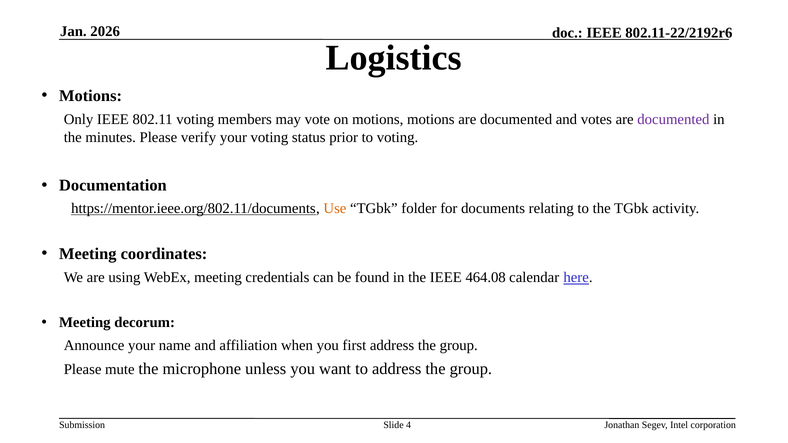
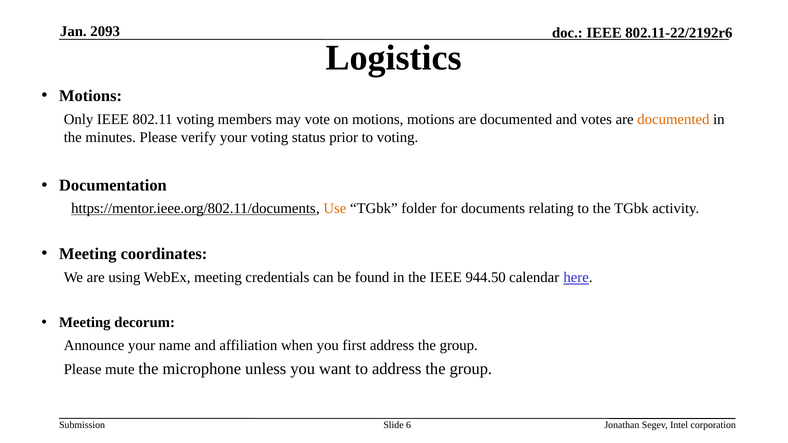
2026: 2026 -> 2093 (105, 31)
documented colour: purple -> orange (673, 120)
464.08: 464.08 -> 944.50 (486, 277)
4: 4 -> 6 (409, 425)
